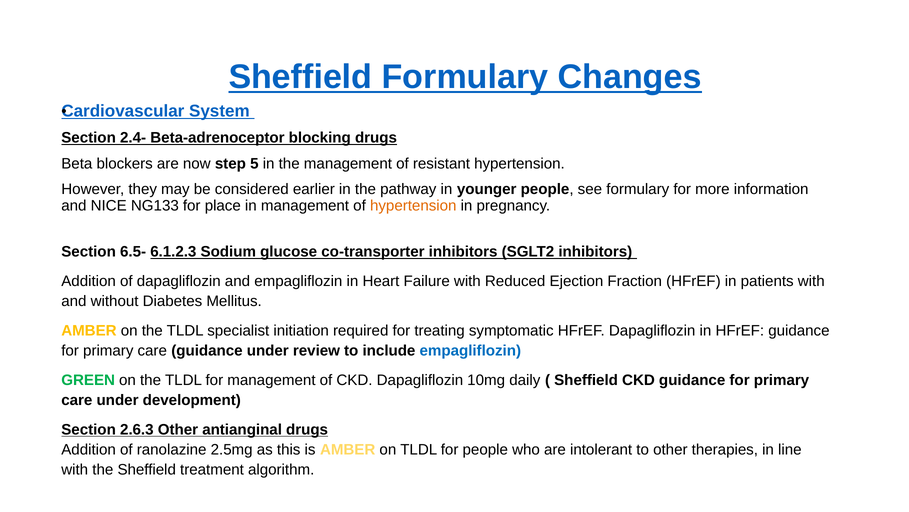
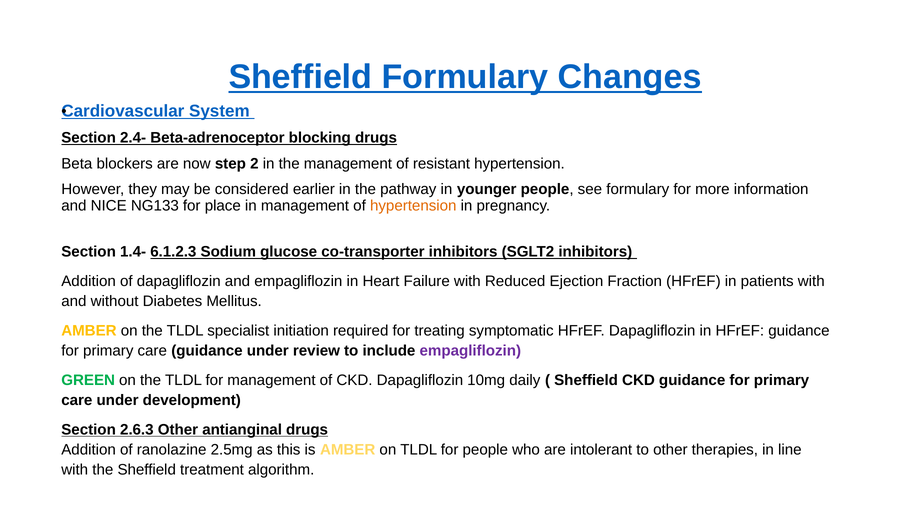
5: 5 -> 2 (254, 163)
6.5-: 6.5- -> 1.4- (133, 251)
empagliflozin colour: blue -> purple (470, 350)
